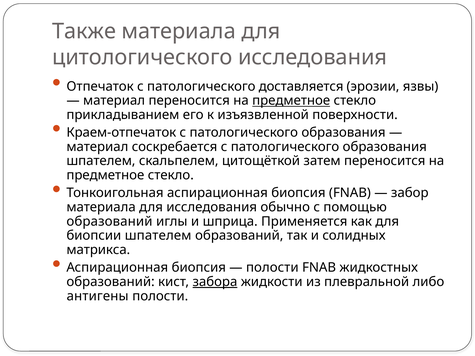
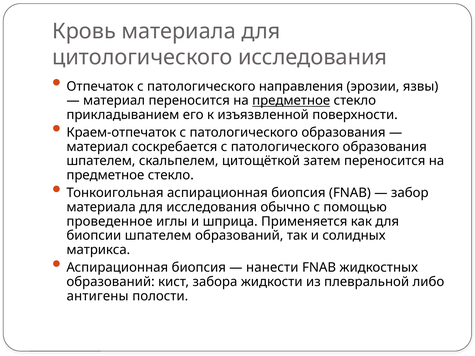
Также: Также -> Кровь (84, 31)
доставляется: доставляется -> направления (301, 86)
образований: образований -> проведенное (110, 222)
полости: полости -> нанести (272, 268)
забора underline: present -> none (215, 282)
